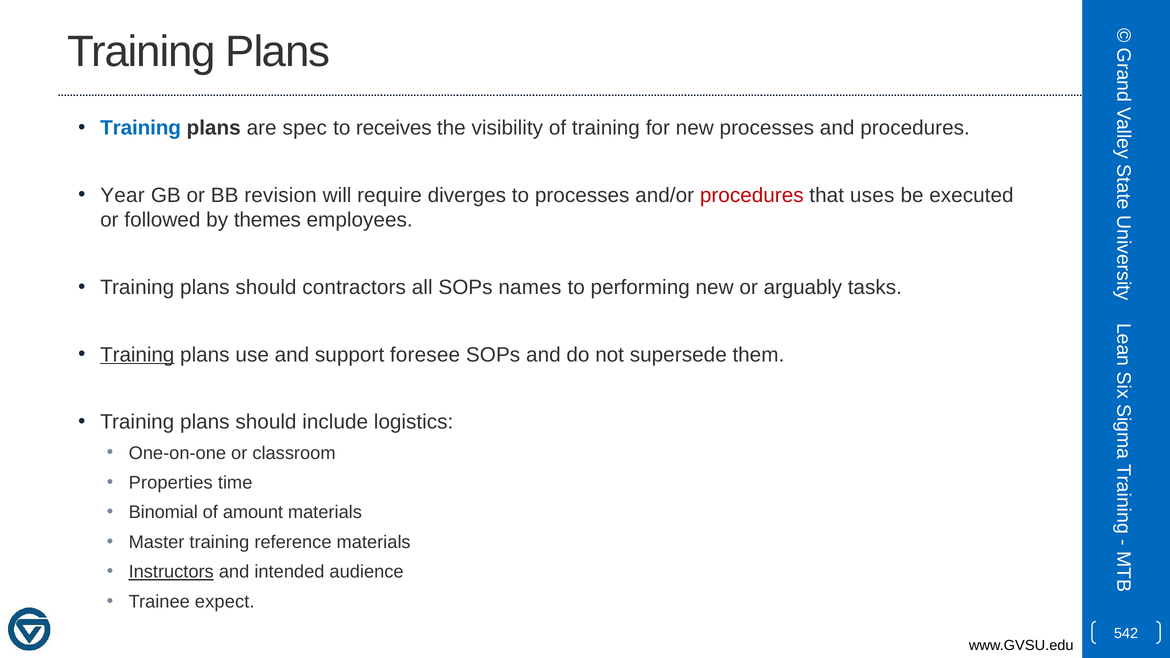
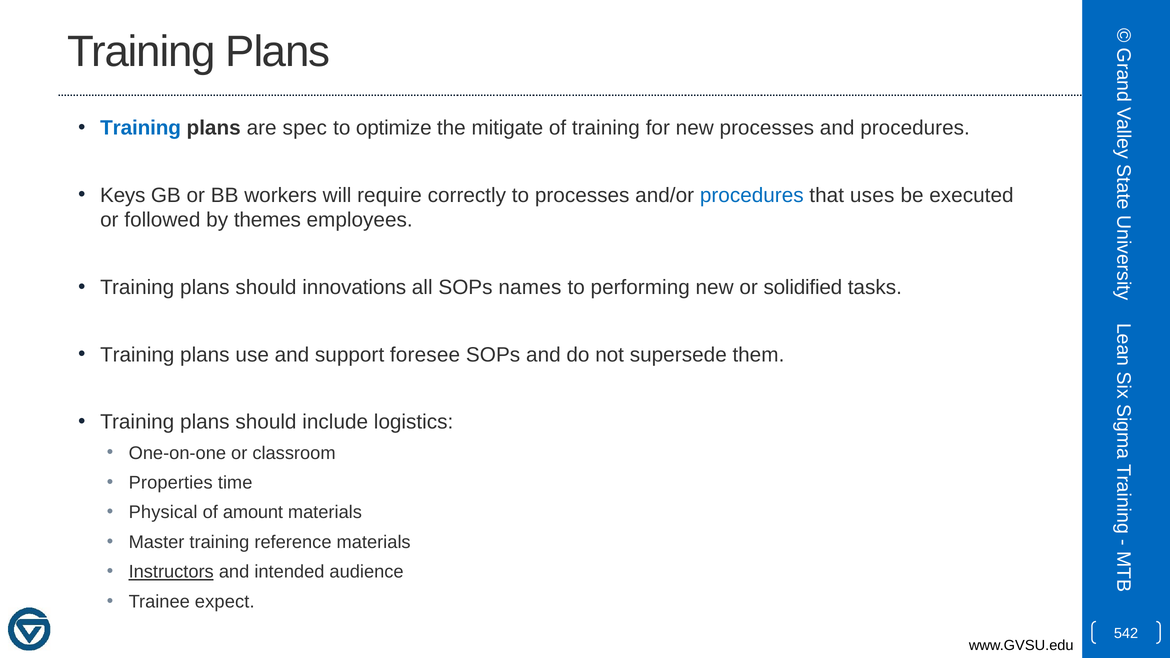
receives: receives -> optimize (394, 128)
visibility: visibility -> mitigate (507, 128)
Year: Year -> Keys (123, 195)
revision: revision -> workers (281, 195)
diverges: diverges -> correctly (467, 195)
procedures colour: red -> blue (752, 195)
contractors: contractors -> innovations (354, 287)
arguably: arguably -> solidified (803, 287)
Training underline: present -> none (137, 355)
Binomial: Binomial -> Physical (163, 513)
